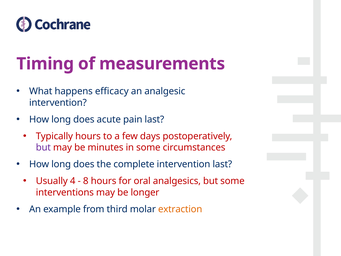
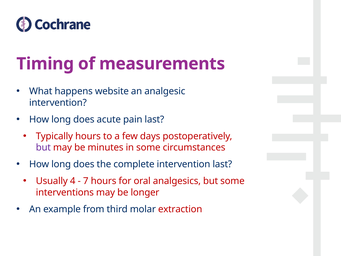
efficacy: efficacy -> website (112, 91)
8: 8 -> 7 (86, 181)
extraction colour: orange -> red (180, 209)
